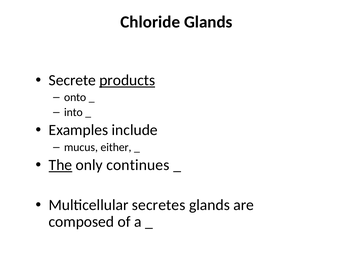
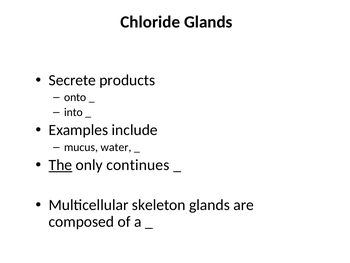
products underline: present -> none (127, 80)
either: either -> water (116, 147)
secretes: secretes -> skeleton (159, 205)
